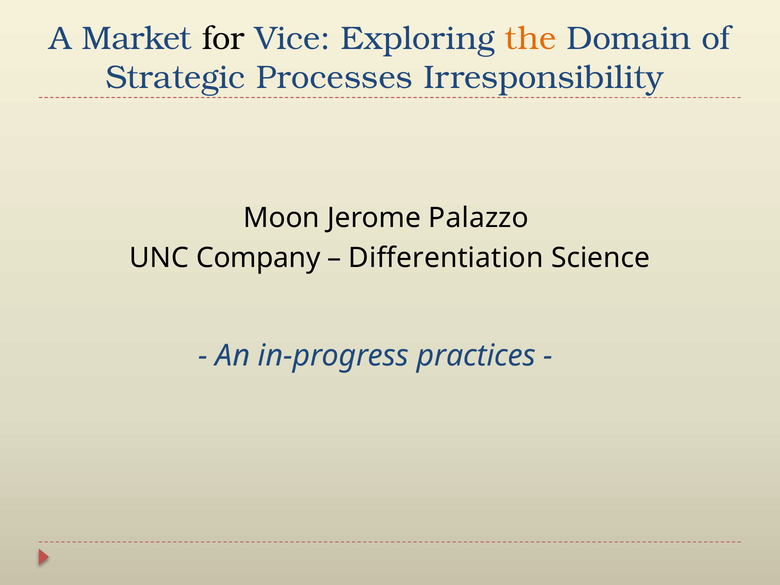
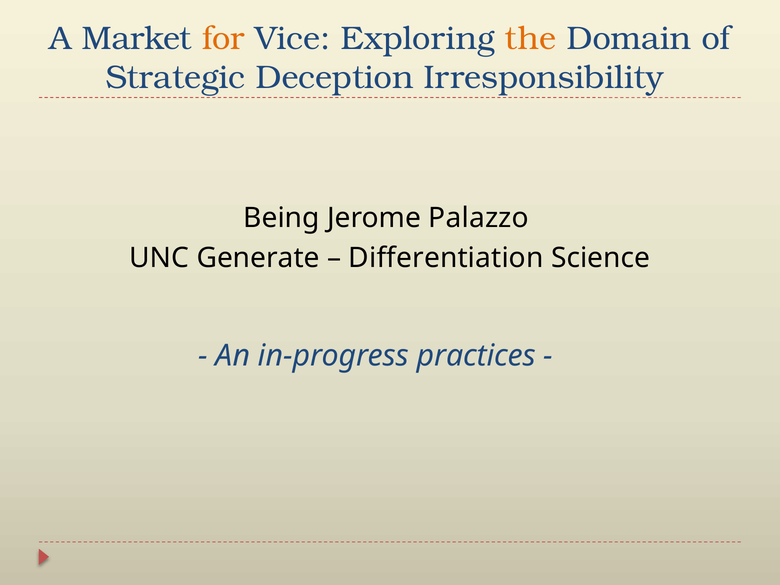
for colour: black -> orange (223, 39)
Processes: Processes -> Deception (335, 78)
Moon: Moon -> Being (281, 218)
Company: Company -> Generate (258, 258)
